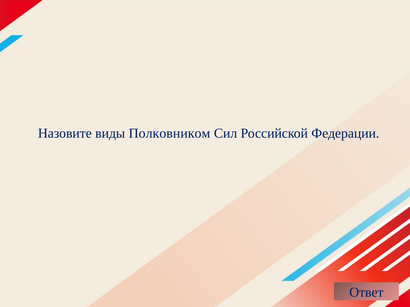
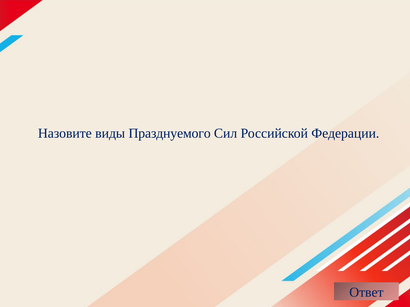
Полковником: Полковником -> Празднуемого (170, 133)
